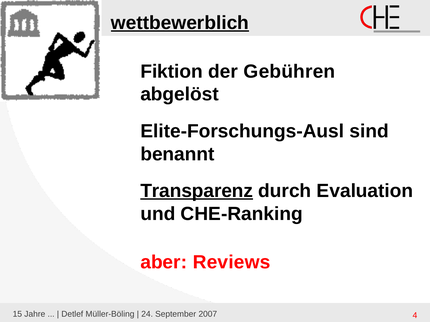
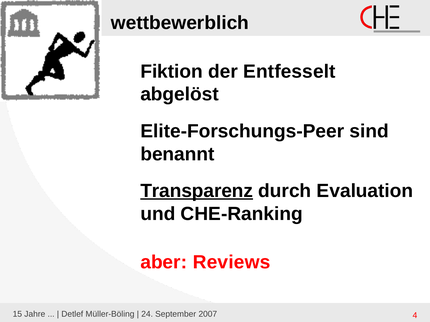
wettbewerblich underline: present -> none (180, 23)
Gebühren: Gebühren -> Entfesselt (289, 72)
Elite-Forschungs-Ausl: Elite-Forschungs-Ausl -> Elite-Forschungs-Peer (242, 131)
